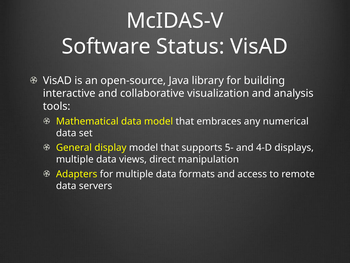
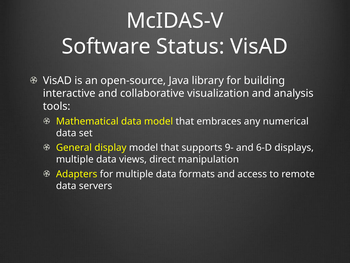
5-: 5- -> 9- (229, 147)
4-D: 4-D -> 6-D (264, 147)
